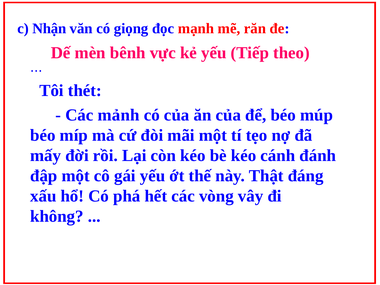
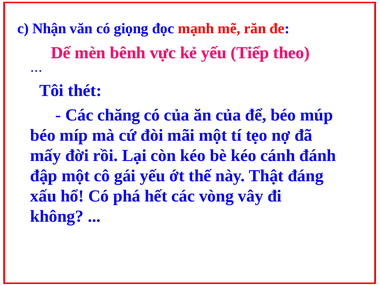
mảnh: mảnh -> chăng (119, 115)
